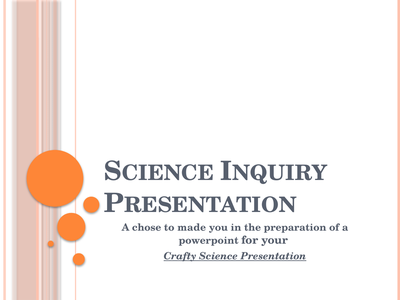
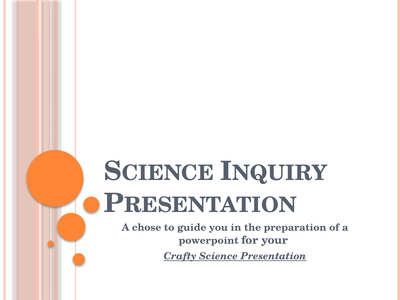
made: made -> guide (192, 228)
